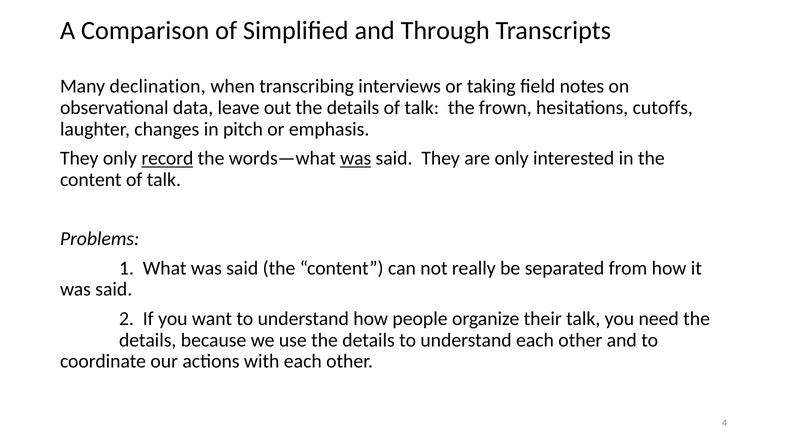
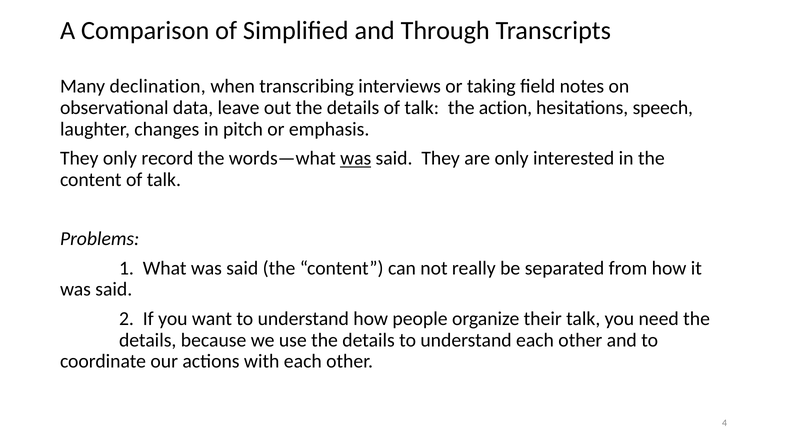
frown: frown -> action (505, 108)
cutoffs: cutoffs -> speech (663, 108)
record underline: present -> none (167, 158)
